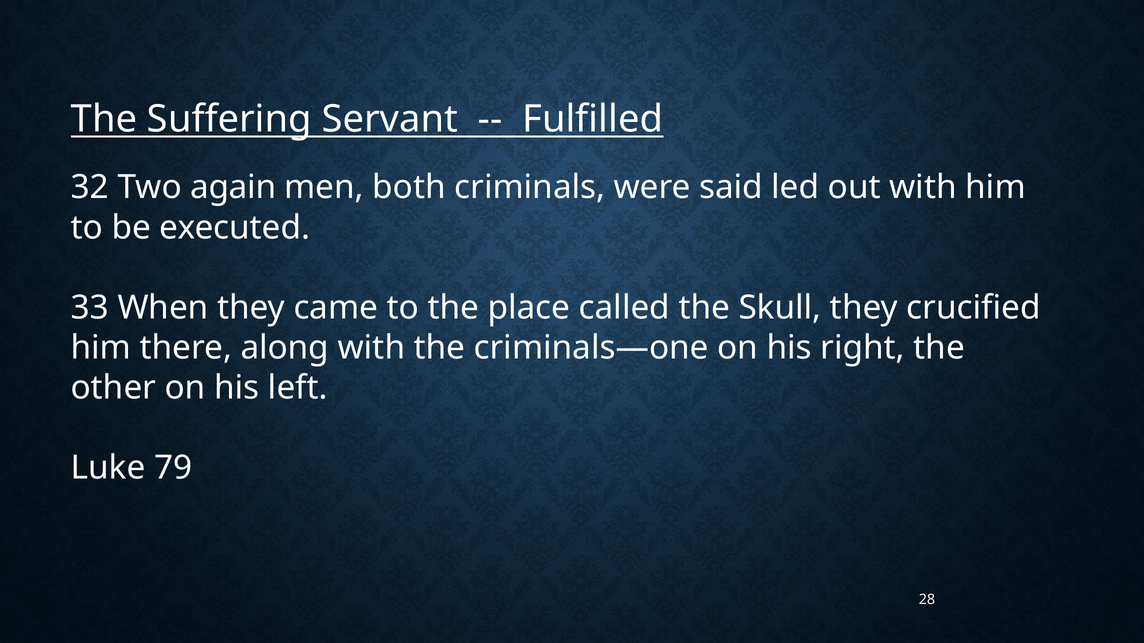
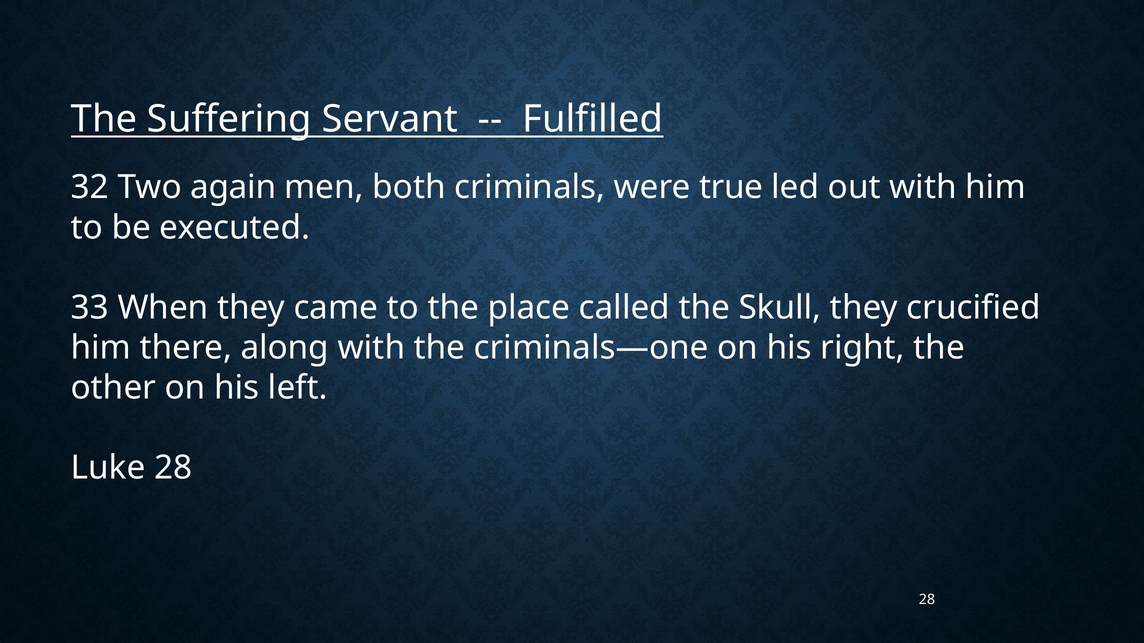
said: said -> true (731, 188)
Luke 79: 79 -> 28 (173, 468)
